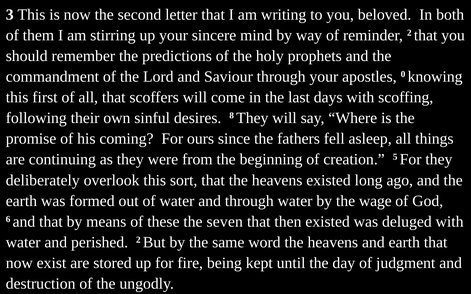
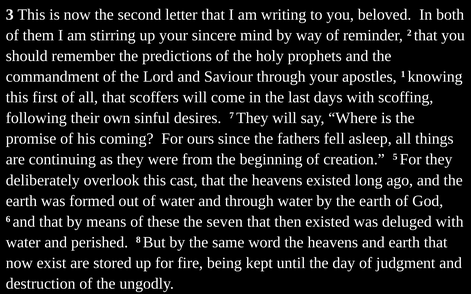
0: 0 -> 1 (403, 74)
8: 8 -> 7 (232, 116)
sort: sort -> cast (184, 180)
by the wage: wage -> earth (375, 201)
perished 2: 2 -> 8 (138, 240)
